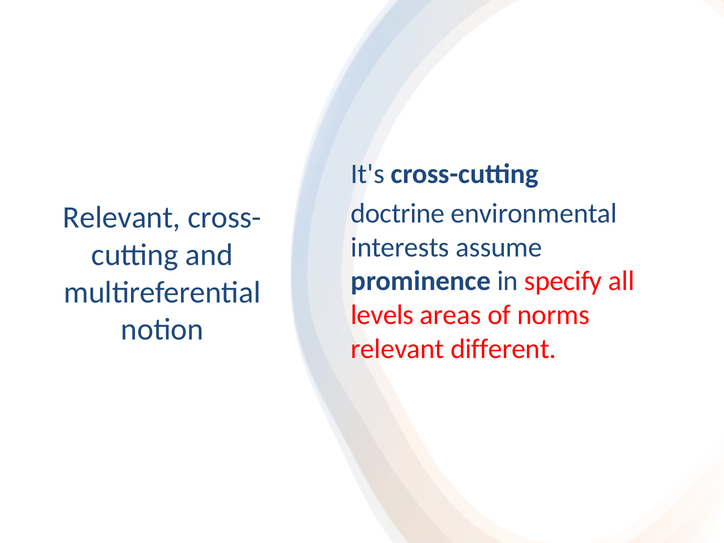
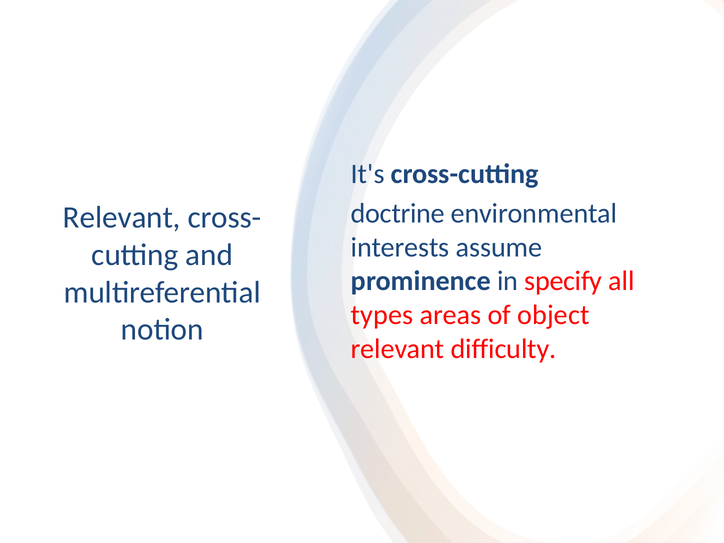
levels: levels -> types (382, 315)
norms: norms -> object (553, 315)
different: different -> difficulty (503, 349)
